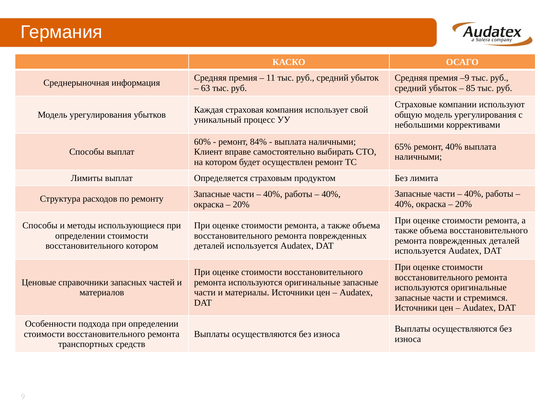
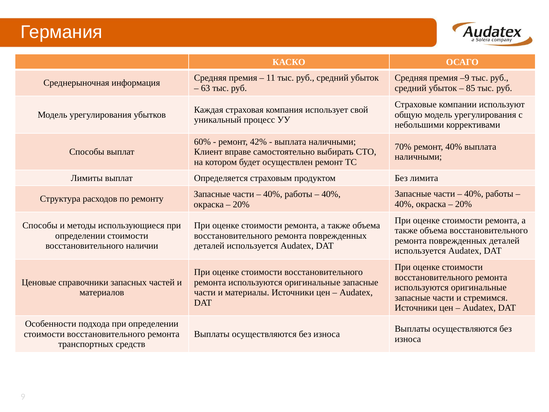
84%: 84% -> 42% (258, 142)
65%: 65% -> 70% (403, 147)
восстановительного котором: котором -> наличии (142, 246)
